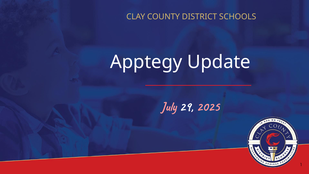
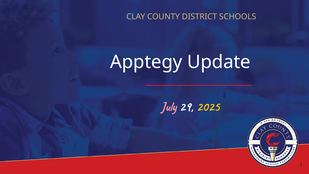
2025 colour: pink -> yellow (208, 106)
